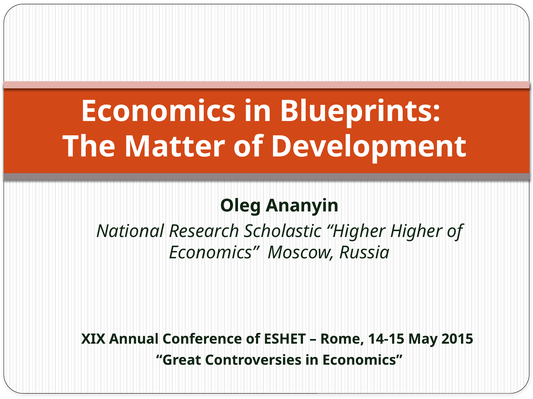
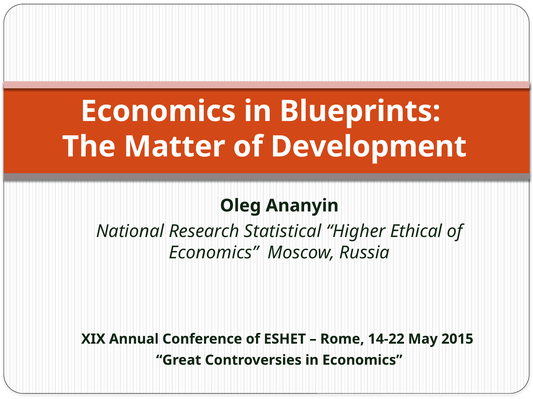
Scholastic: Scholastic -> Statistical (283, 232)
Higher Higher: Higher -> Ethical (416, 232)
14-15: 14-15 -> 14-22 (386, 340)
